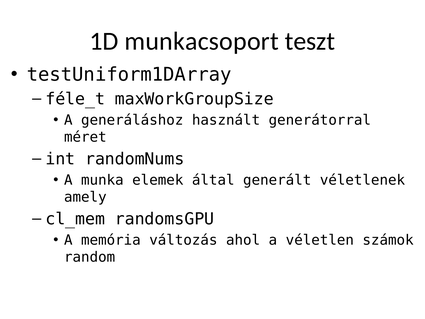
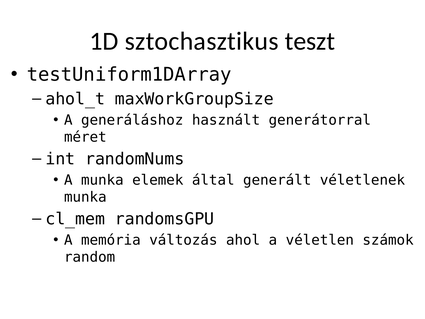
munkacsoport: munkacsoport -> sztochasztikus (202, 41)
féle_t: féle_t -> ahol_t (75, 99)
amely: amely -> munka (85, 197)
